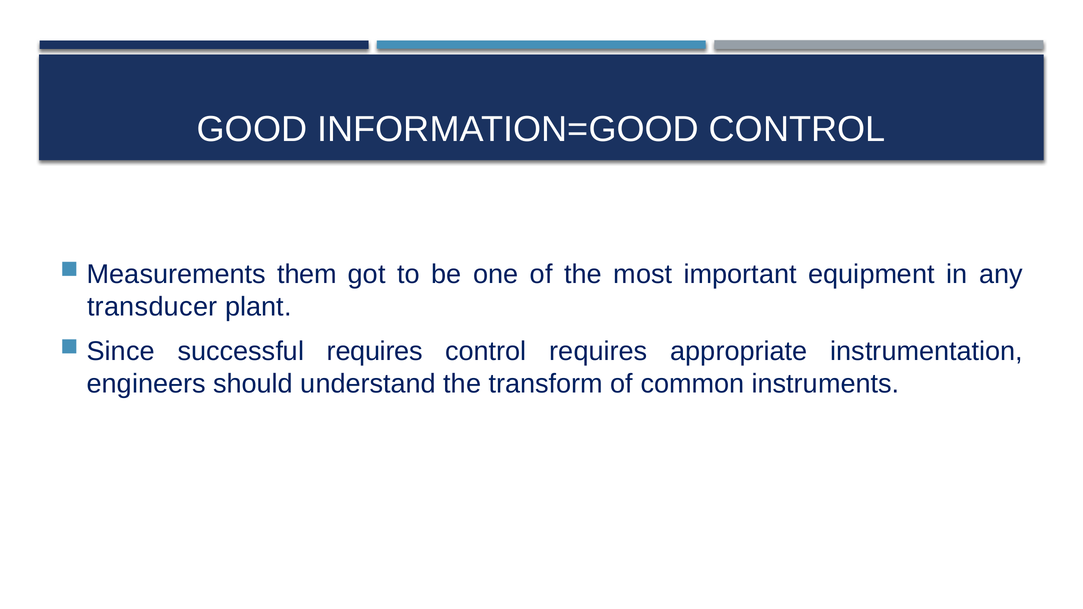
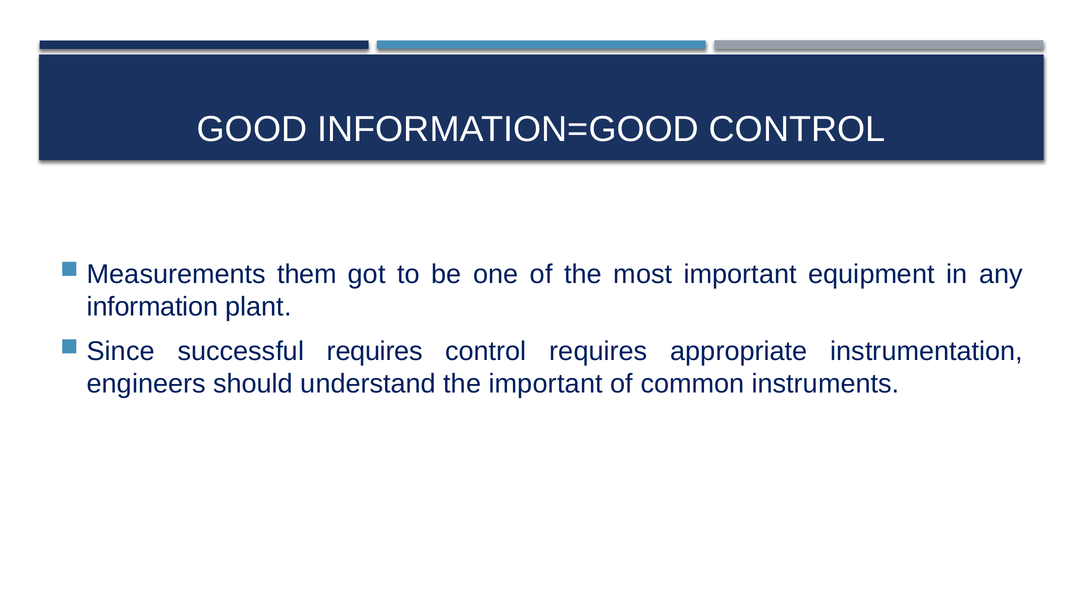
transducer: transducer -> information (152, 307)
the transform: transform -> important (546, 384)
